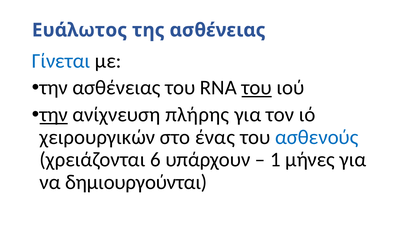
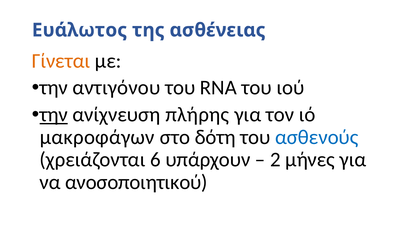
Γίνεται colour: blue -> orange (61, 61)
την ασθένειας: ασθένειας -> αντιγόνου (116, 88)
του underline: present -> none (257, 88)
χειρουργικών: χειρουργικών -> μακροφάγων (97, 137)
ένας: ένας -> δότη (215, 137)
1: 1 -> 2 (275, 159)
δημιουργούνται: δημιουργούνται -> ανοσοποιητικού (136, 182)
